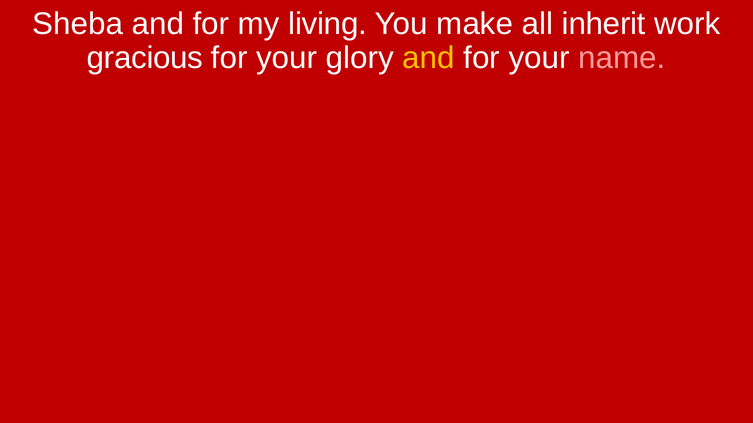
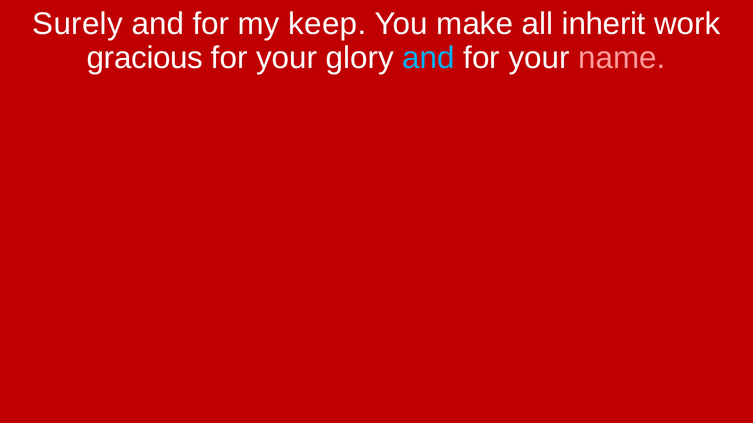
Sheba: Sheba -> Surely (78, 24)
living: living -> keep (327, 24)
and colour: yellow -> light blue (429, 58)
